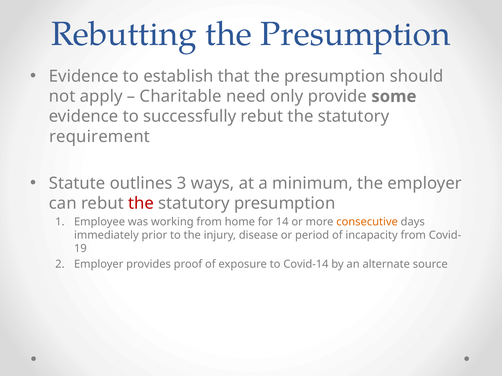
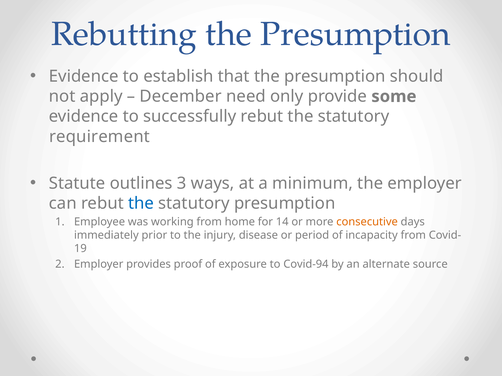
Charitable: Charitable -> December (181, 97)
the colour: red -> blue (141, 204)
Covid-14: Covid-14 -> Covid-94 (306, 265)
